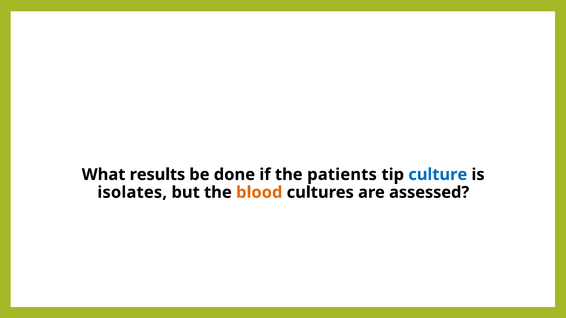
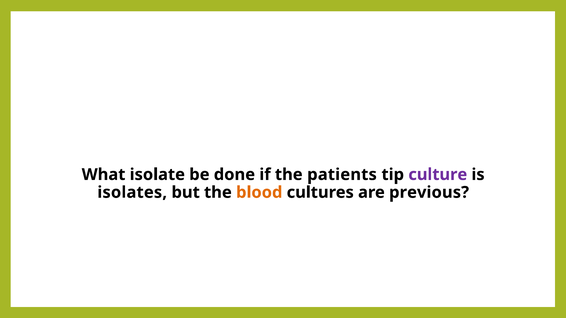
results: results -> isolate (157, 175)
culture colour: blue -> purple (438, 175)
assessed: assessed -> previous (429, 193)
